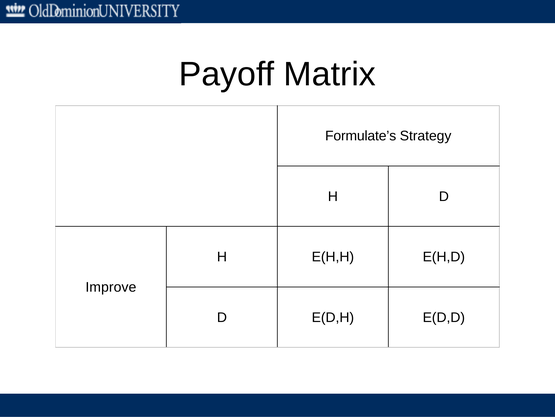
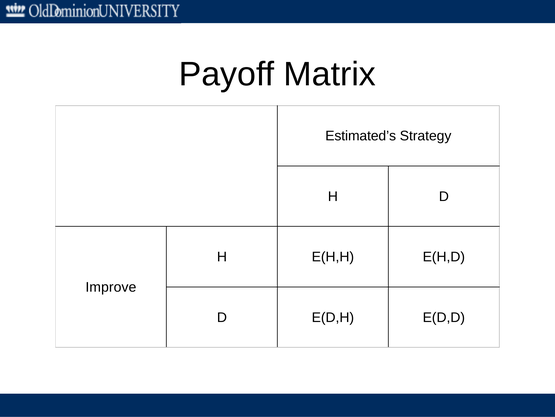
Formulate’s: Formulate’s -> Estimated’s (361, 136)
